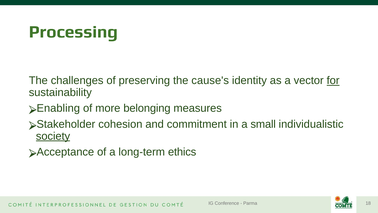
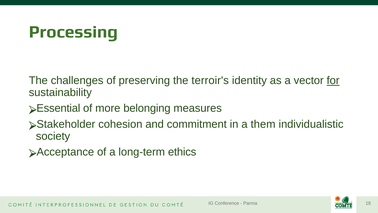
cause's: cause's -> terroir's (210, 80)
Enabling: Enabling -> Essential (58, 108)
small: small -> them (263, 124)
society underline: present -> none (53, 136)
